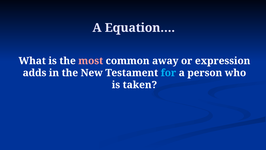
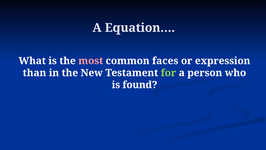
away: away -> faces (165, 61)
adds: adds -> than (34, 73)
for colour: light blue -> light green (168, 73)
taken: taken -> found (140, 85)
